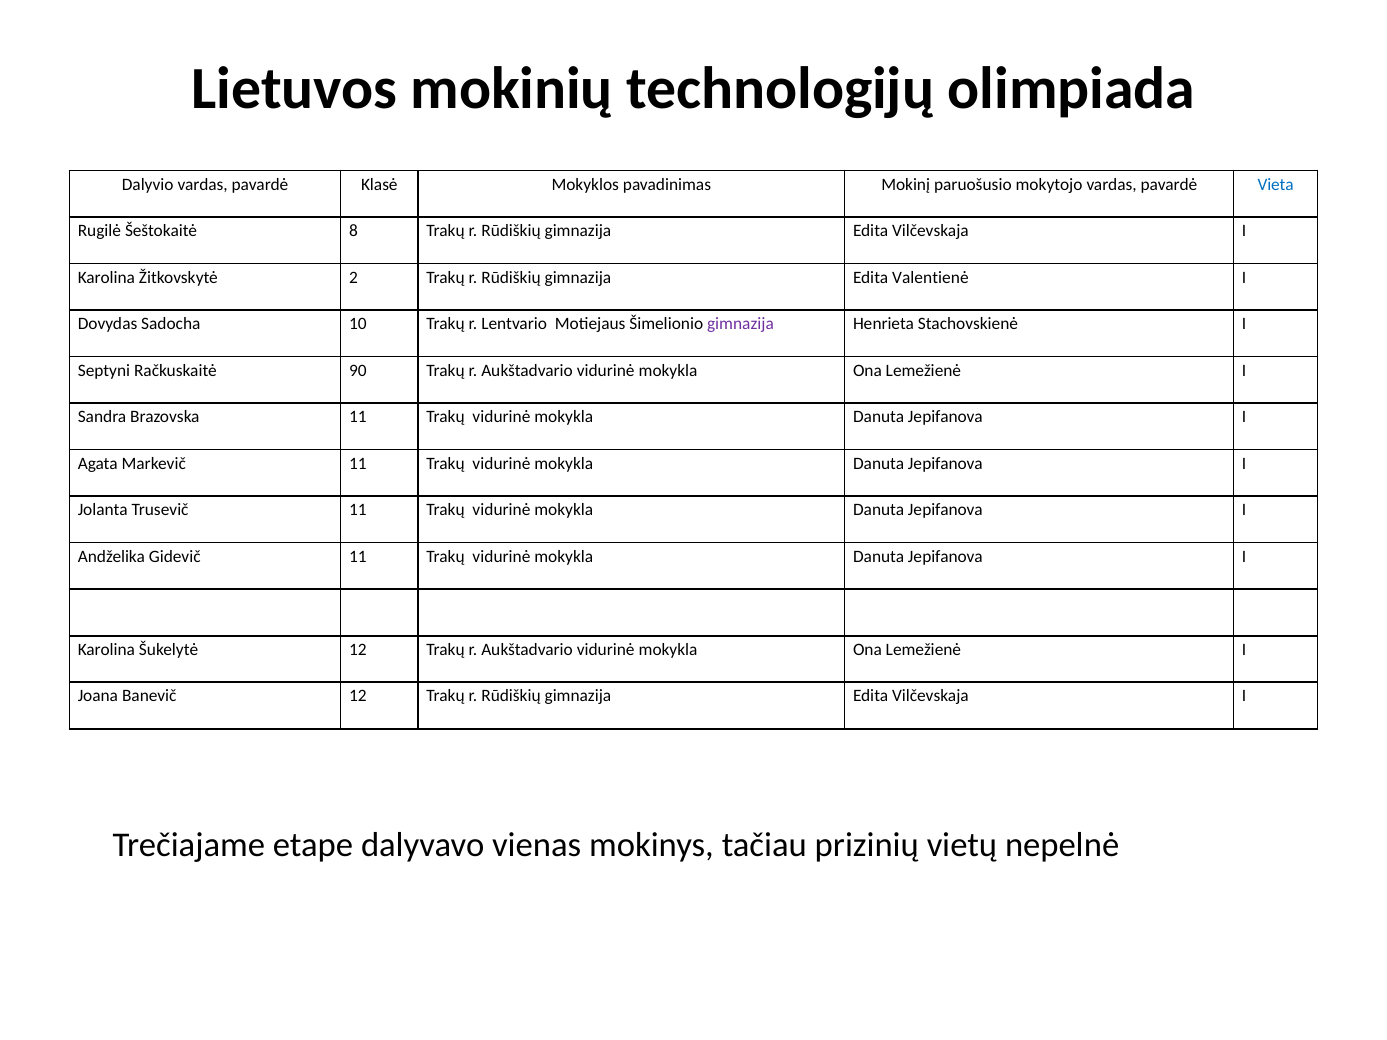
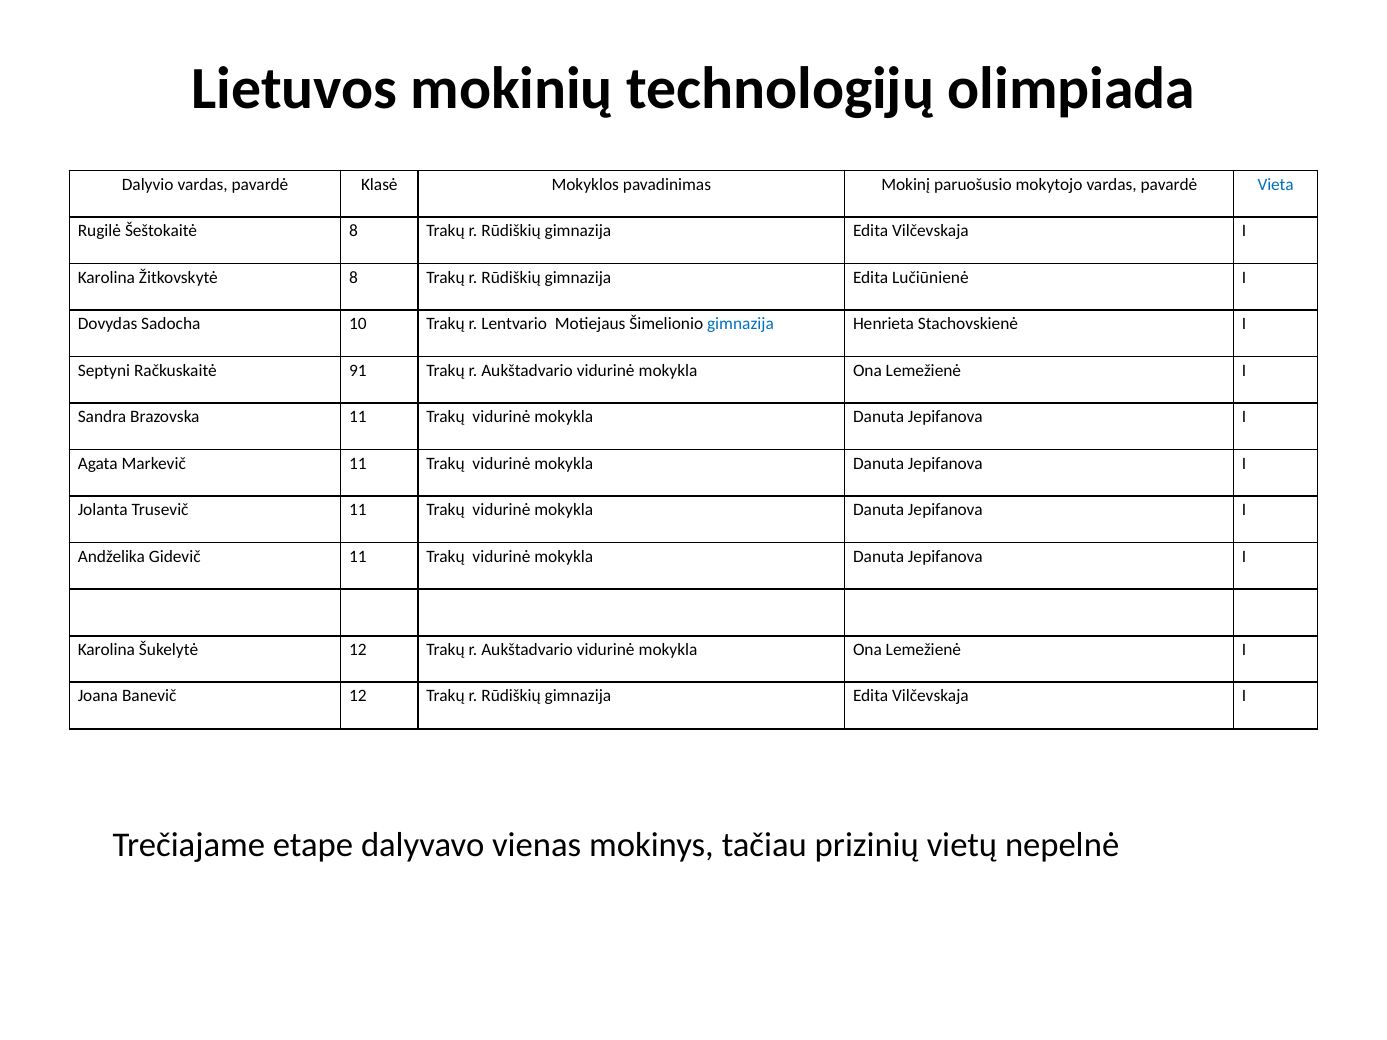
Žitkovskytė 2: 2 -> 8 (353, 277)
Valentienė: Valentienė -> Lučiūnienė (930, 277)
gimnazija colour: purple -> blue (740, 324)
90: 90 -> 91 (358, 371)
